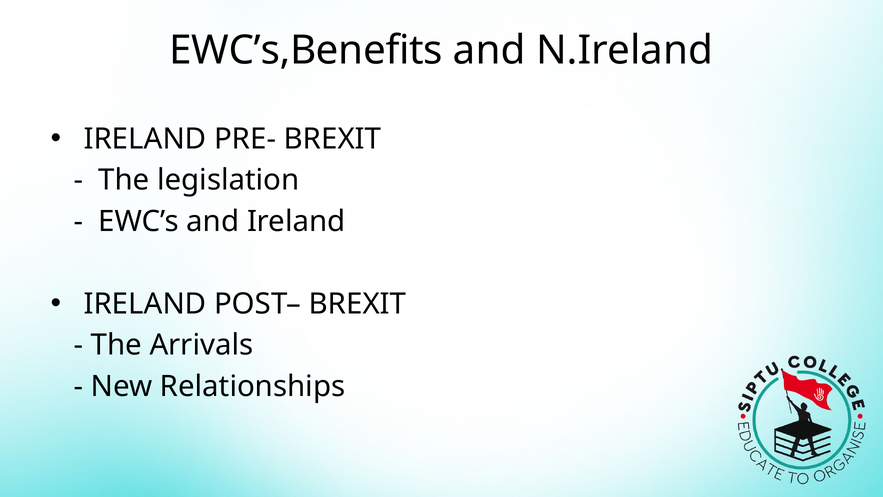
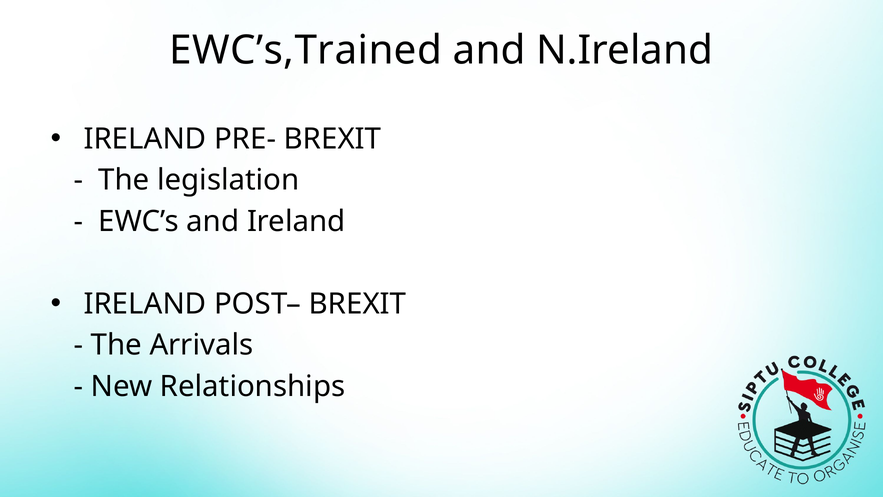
EWC’s,Benefits: EWC’s,Benefits -> EWC’s,Trained (306, 50)
